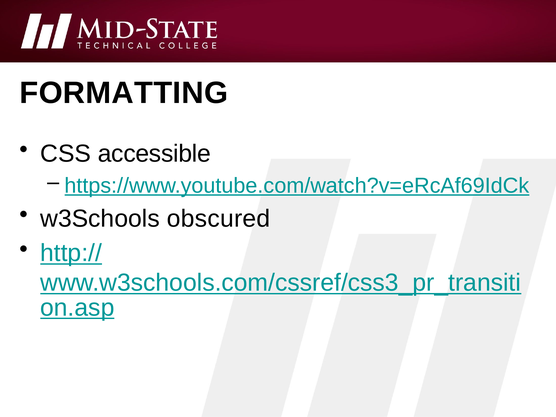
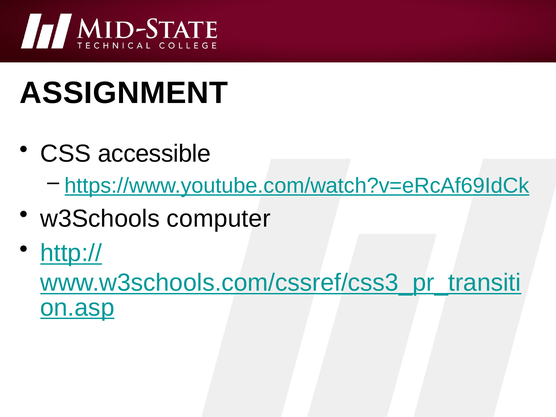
FORMATTING: FORMATTING -> ASSIGNMENT (124, 93)
obscured: obscured -> computer (219, 219)
